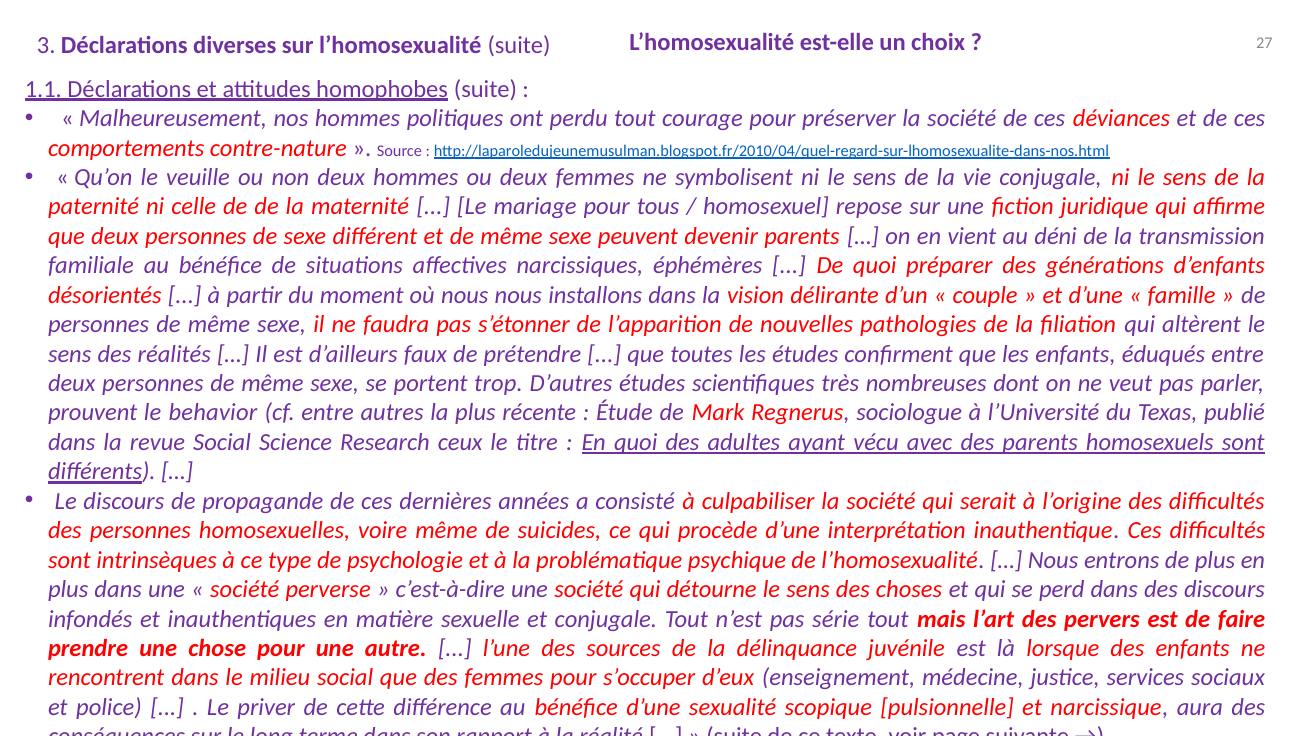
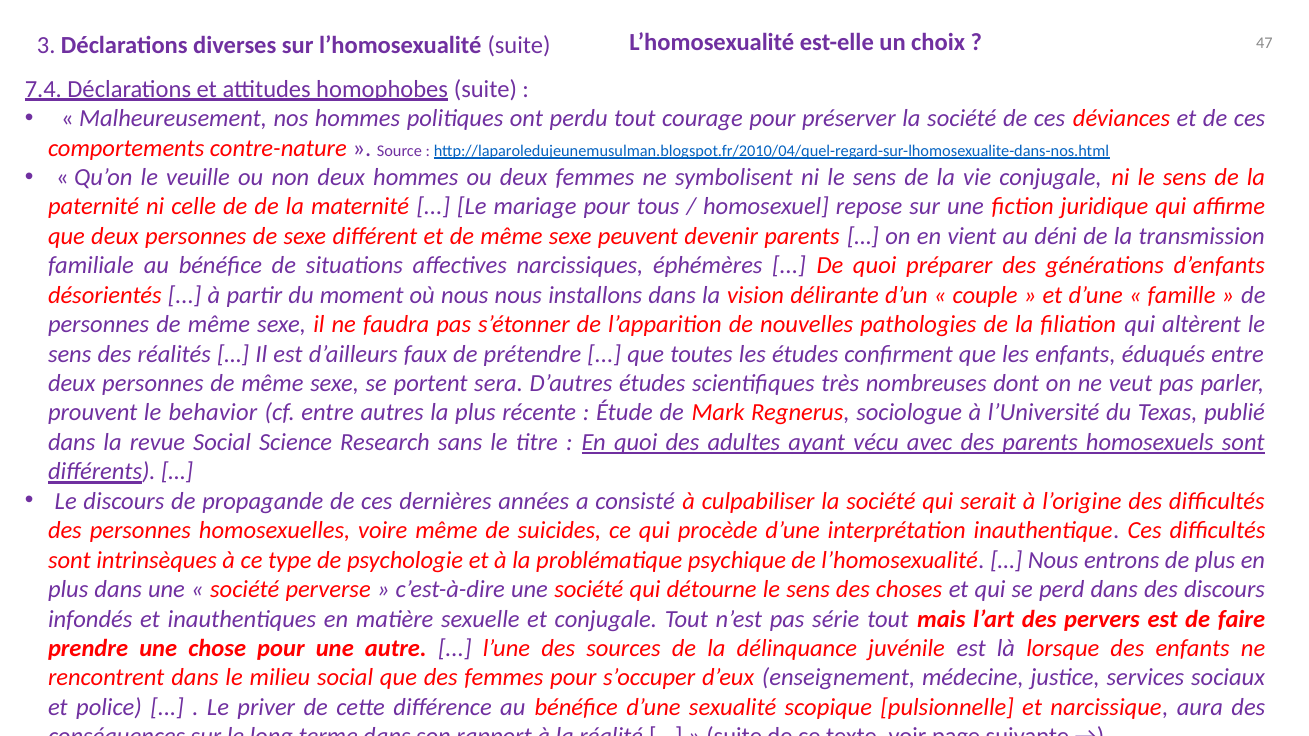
27: 27 -> 47 (1264, 44)
1.1: 1.1 -> 7.4 (43, 89)
trop: trop -> sera (499, 384)
ceux: ceux -> sans (460, 442)
